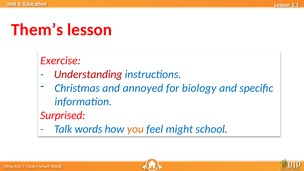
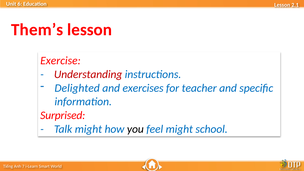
Christmas: Christmas -> Delighted (77, 88)
annoyed: annoyed -> exercises (143, 88)
biology: biology -> teacher (199, 88)
Talk words: words -> might (88, 129)
you colour: orange -> black (135, 129)
